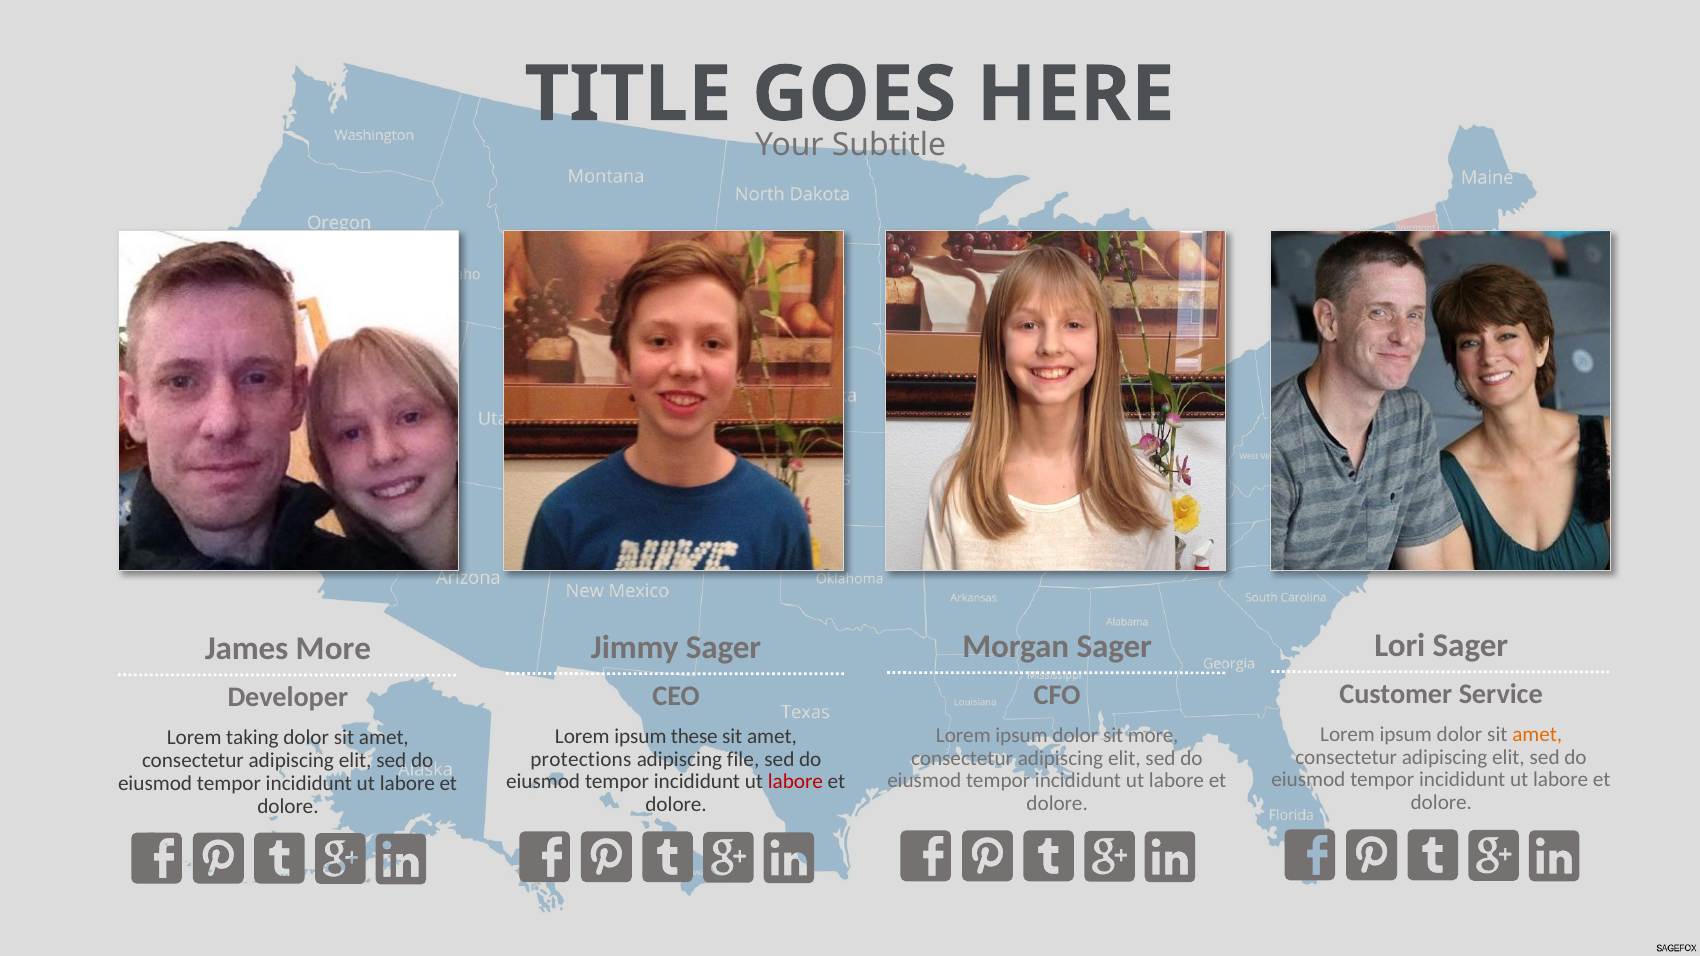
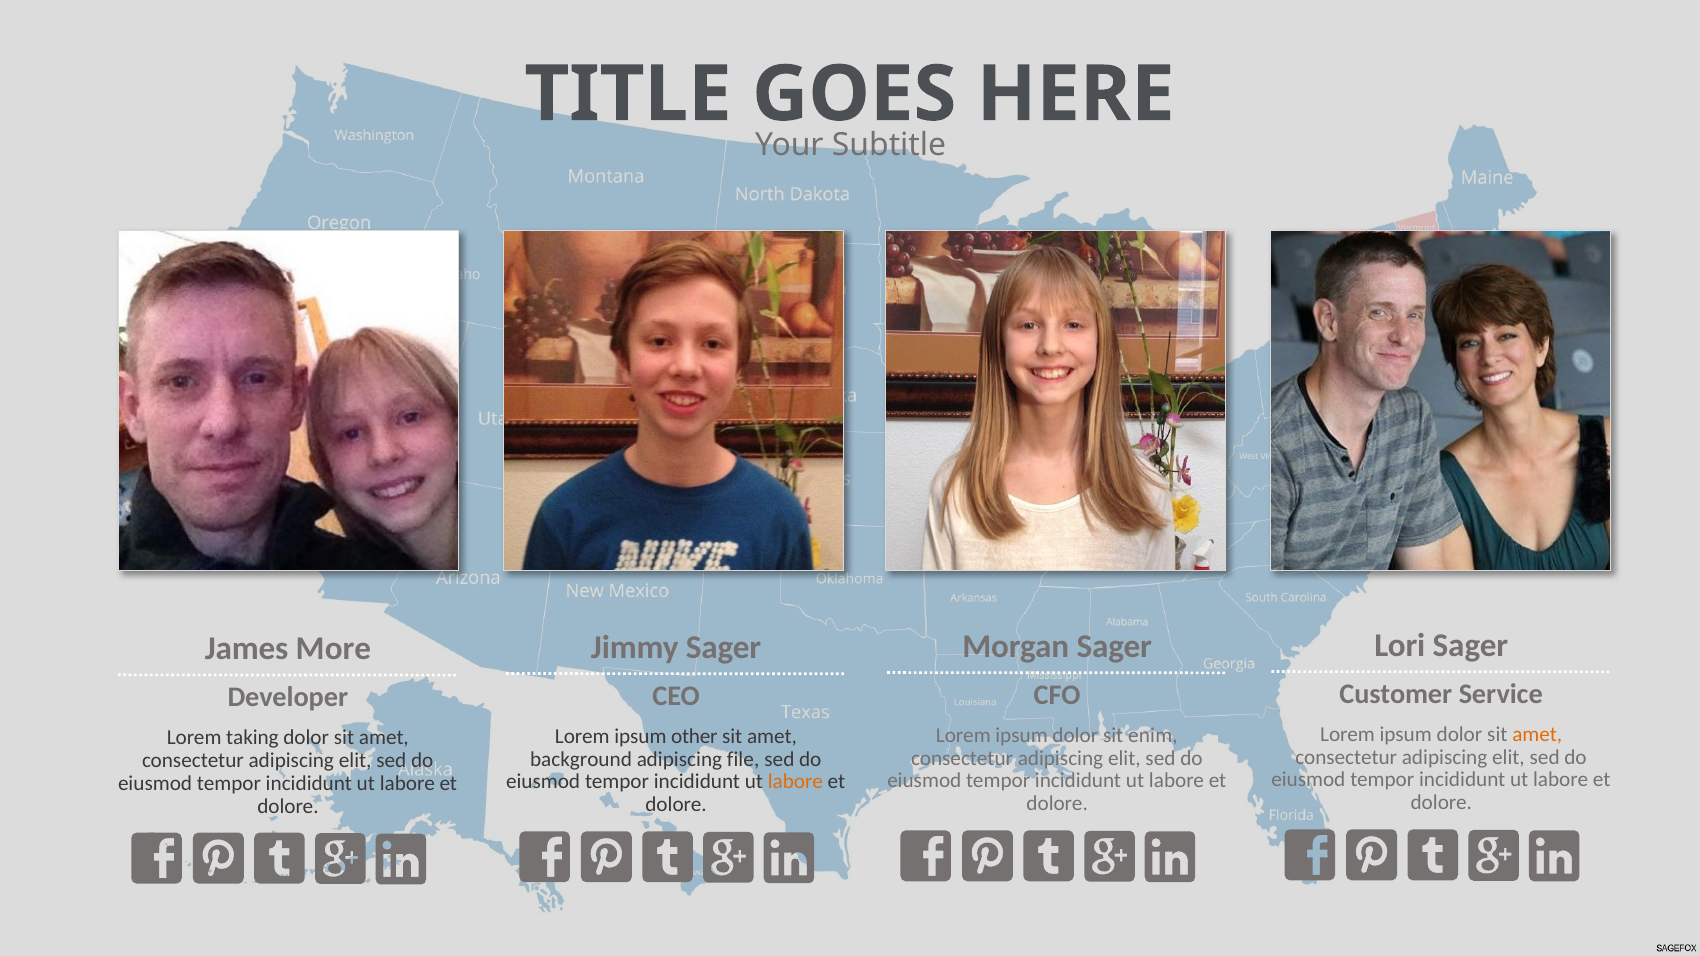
sit more: more -> enim (1153, 735)
these: these -> other (694, 736)
protections: protections -> background (581, 759)
labore colour: red -> orange (795, 782)
